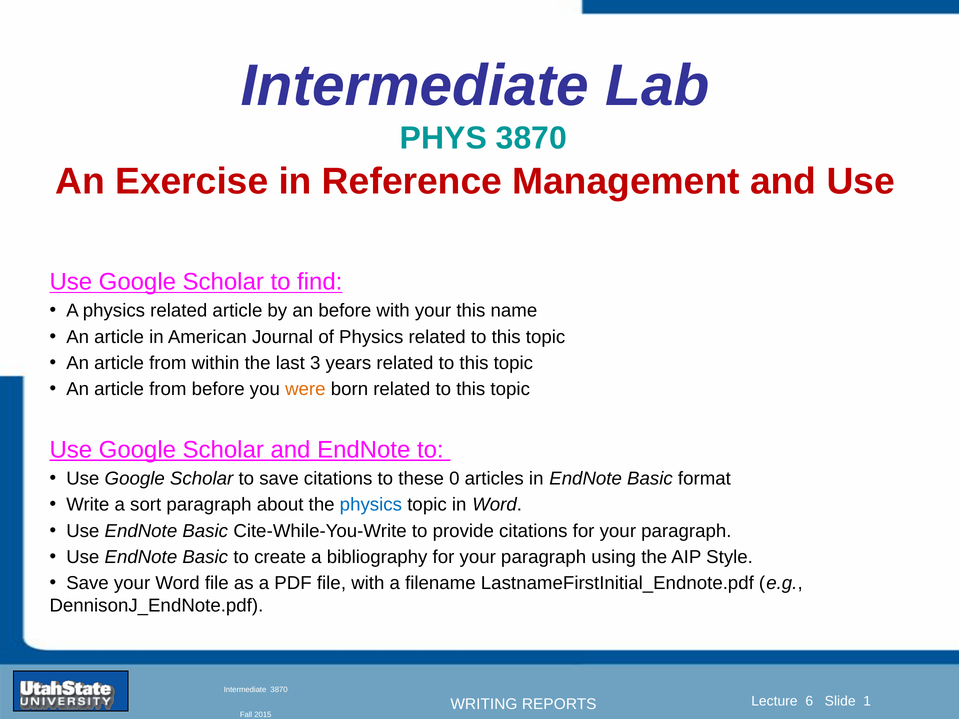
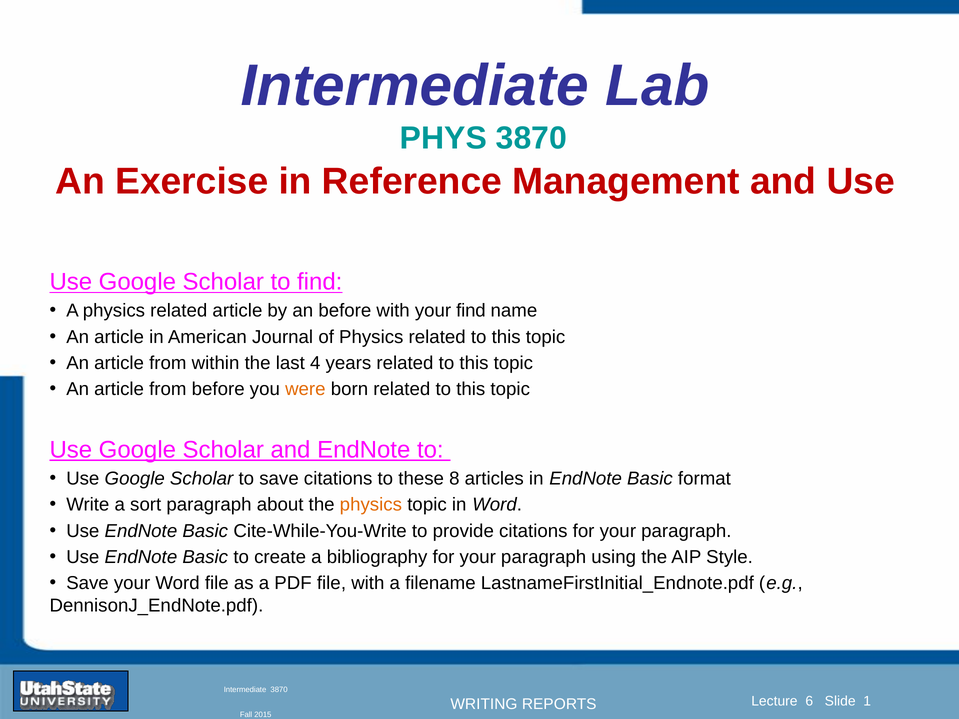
your this: this -> find (471, 311)
3: 3 -> 4 (315, 363)
these 0: 0 -> 8 (454, 479)
physics colour: blue -> orange (371, 505)
